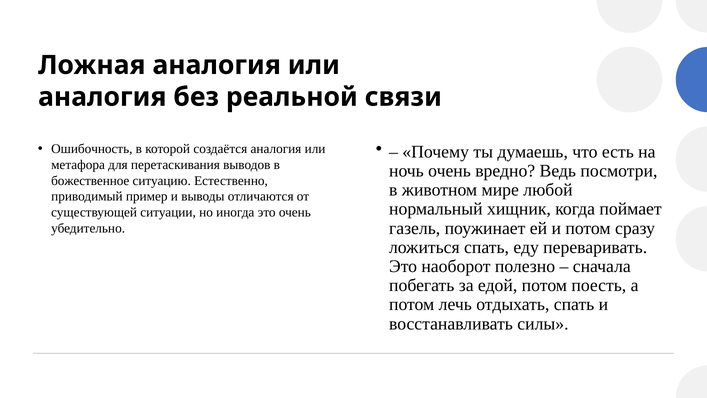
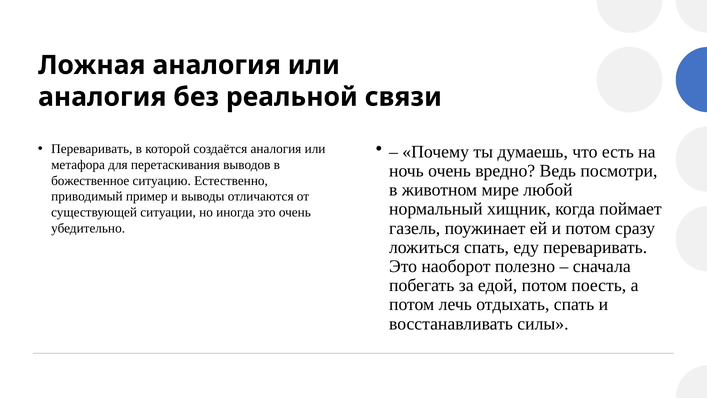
Ошибочность: Ошибочность -> Переваривать (92, 149)
